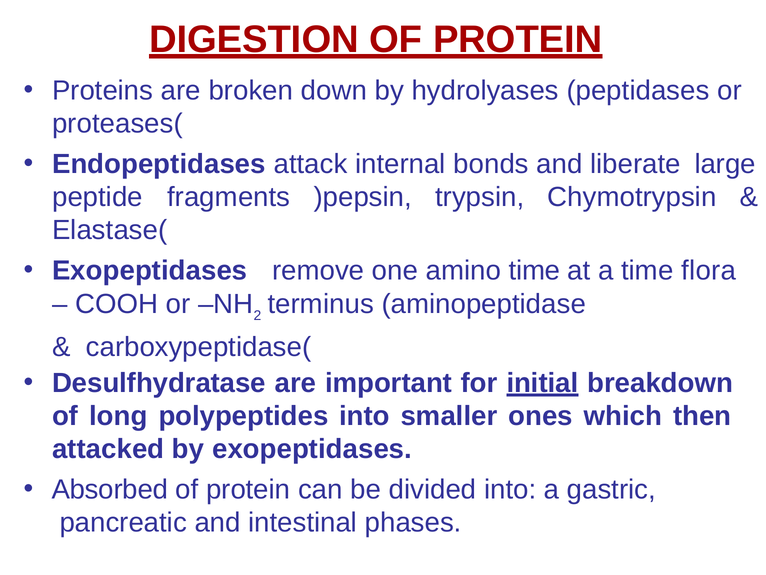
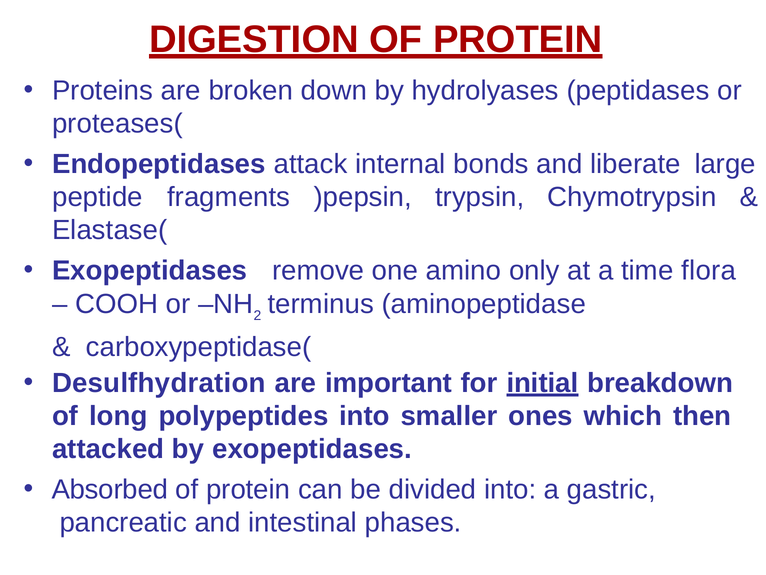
amino time: time -> only (534, 270)
Desulfhydratase: Desulfhydratase -> Desulfhydration (159, 383)
